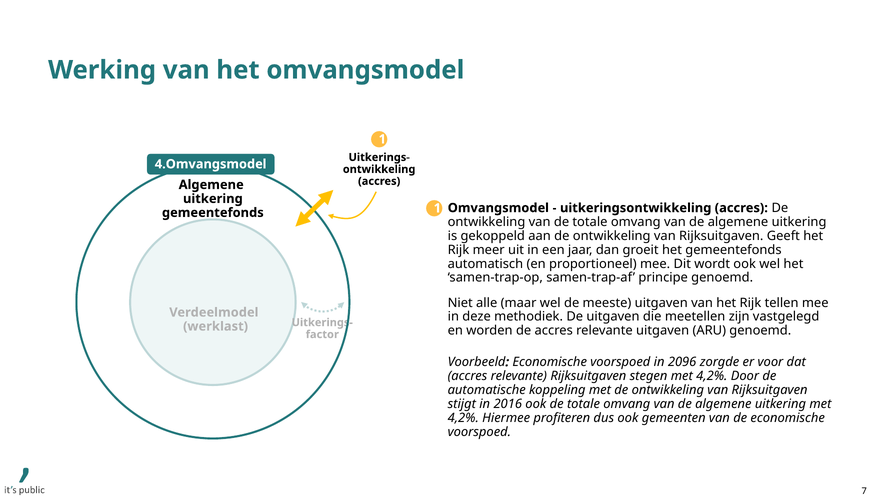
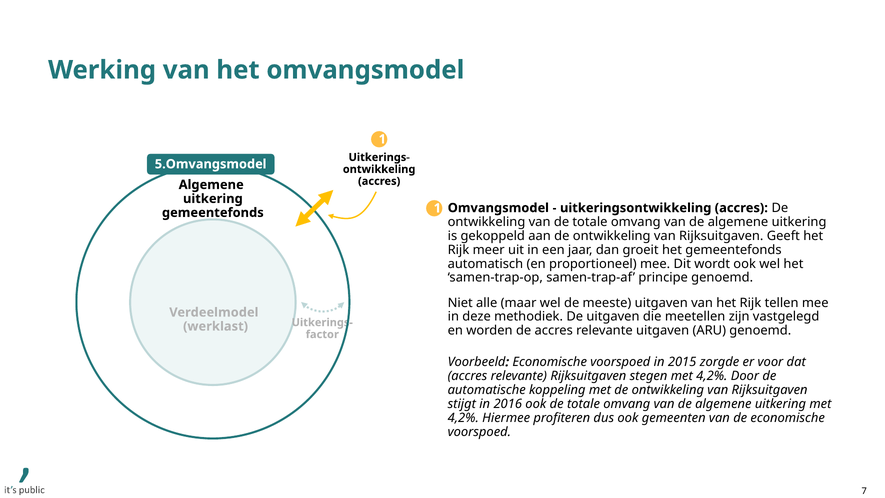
4.Omvangsmodel: 4.Omvangsmodel -> 5.Omvangsmodel (211, 164)
2096: 2096 -> 2015 (682, 362)
